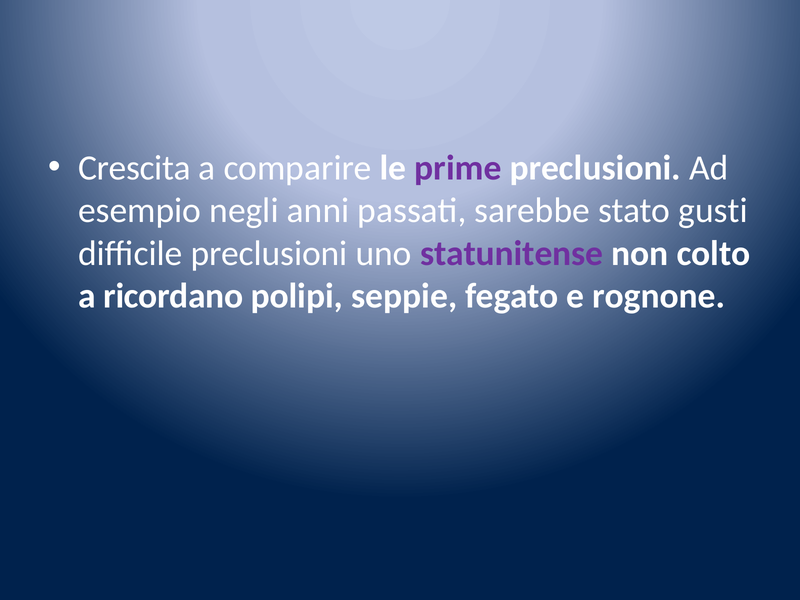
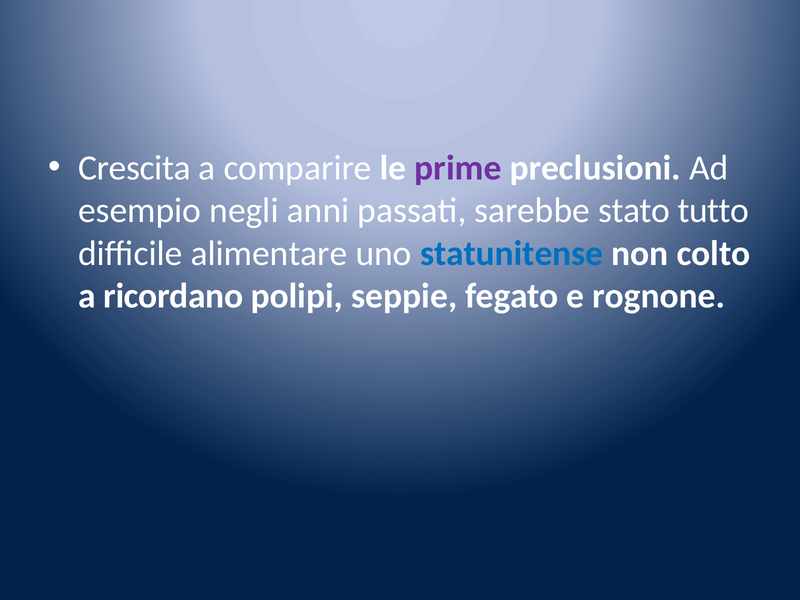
gusti: gusti -> tutto (713, 211)
difficile preclusioni: preclusioni -> alimentare (269, 253)
statunitense colour: purple -> blue (512, 253)
